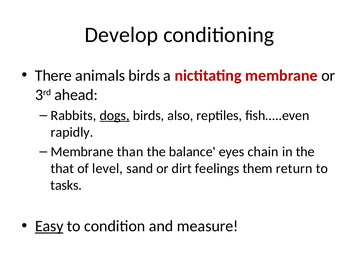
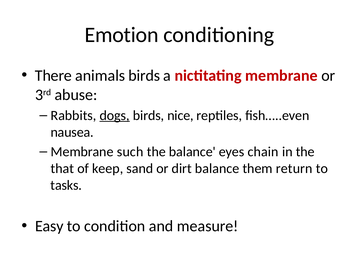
Develop: Develop -> Emotion (122, 35)
ahead: ahead -> abuse (76, 94)
also: also -> nice (180, 115)
rapidly: rapidly -> nausea (72, 132)
than: than -> such (130, 151)
level: level -> keep (108, 168)
dirt feelings: feelings -> balance (217, 168)
Easy underline: present -> none (49, 226)
